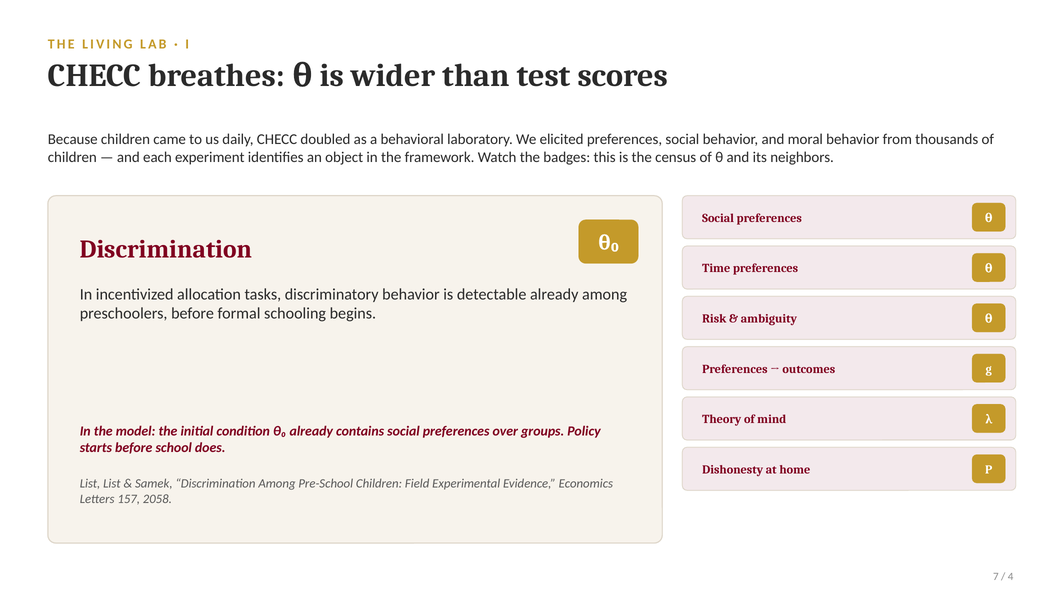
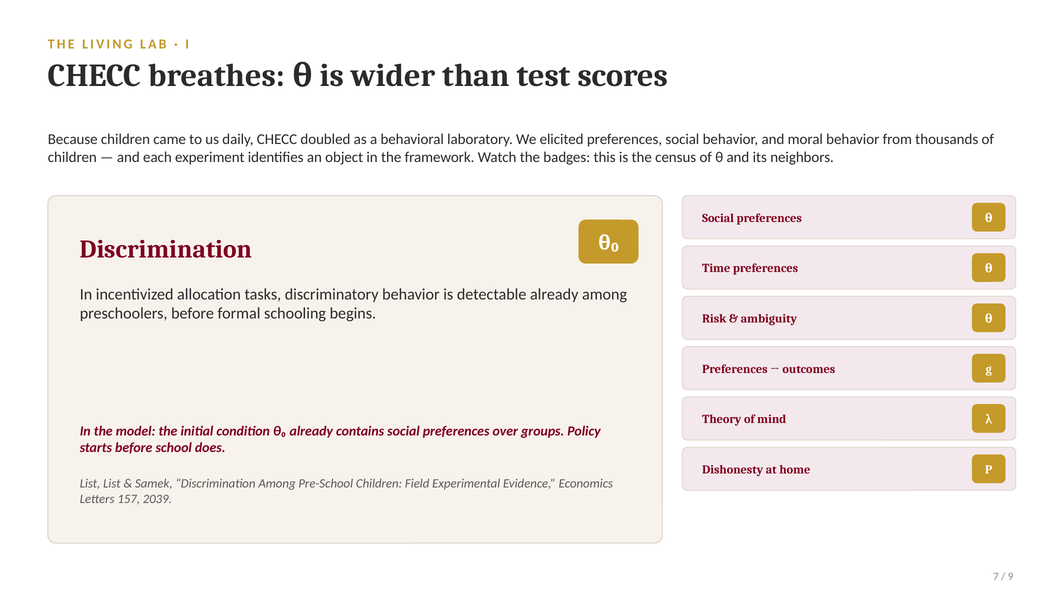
2058: 2058 -> 2039 (157, 499)
4: 4 -> 9 (1011, 576)
